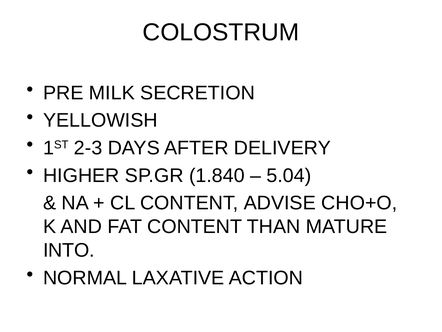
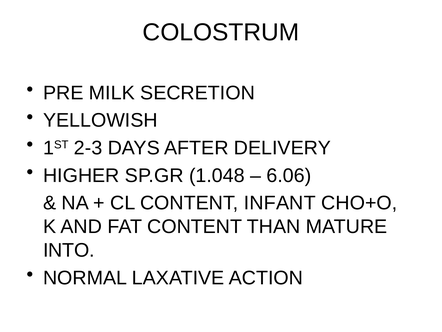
1.840: 1.840 -> 1.048 (217, 175)
5.04: 5.04 -> 6.06 (289, 175)
ADVISE: ADVISE -> INFANT (280, 203)
